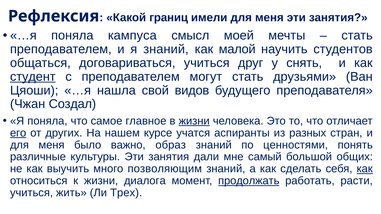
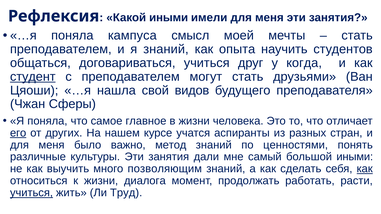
Какой границ: границ -> иными (169, 18)
малой: малой -> опыта (237, 49)
снять: снять -> когда (304, 63)
Создал: Создал -> Сферы (72, 104)
жизни underline: present -> none (194, 121)
образ: образ -> метод (171, 145)
большой общих: общих -> иными (355, 157)
продолжать underline: present -> none (249, 181)
учиться underline: none -> present (31, 193)
Трех: Трех -> Труд (126, 193)
